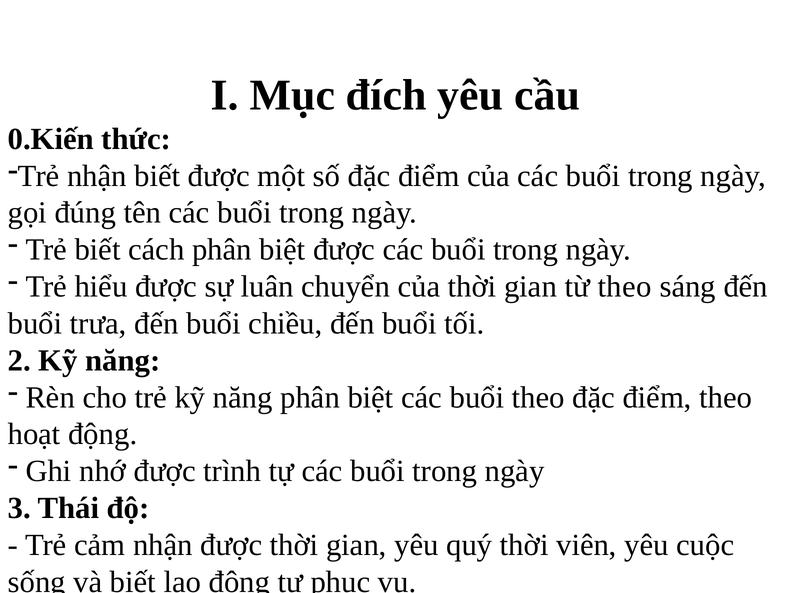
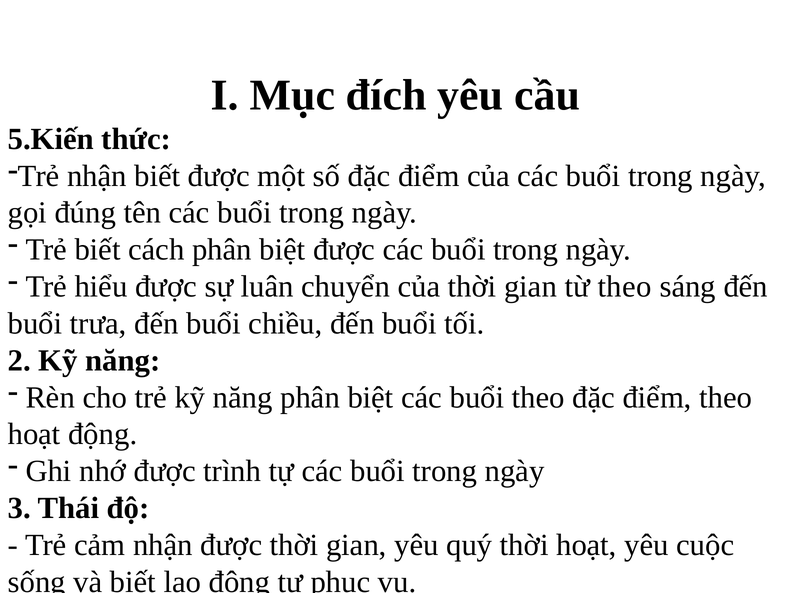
0.Kiến: 0.Kiến -> 5.Kiến (51, 139)
thời viên: viên -> hoạt (586, 545)
